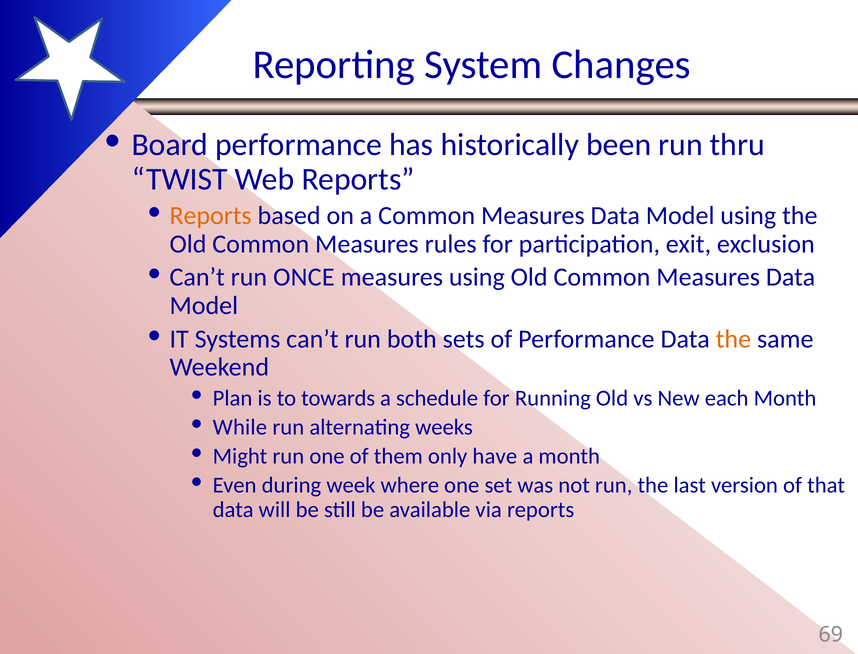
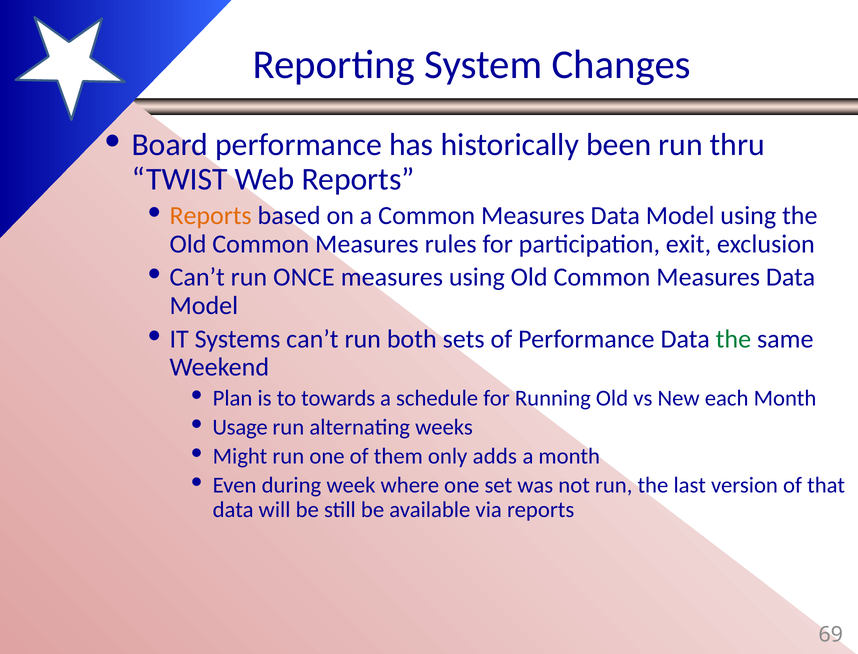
the colour: orange -> green (733, 339)
While: While -> Usage (240, 427)
have: have -> adds (495, 456)
